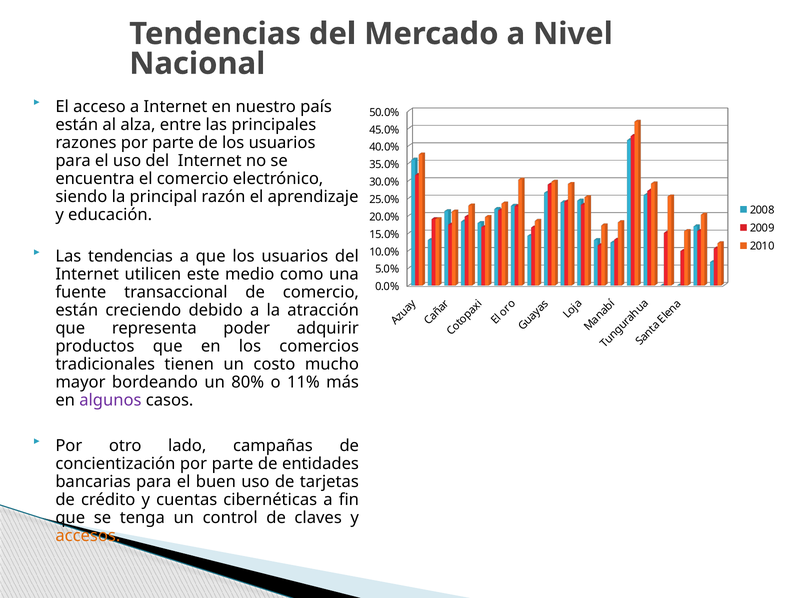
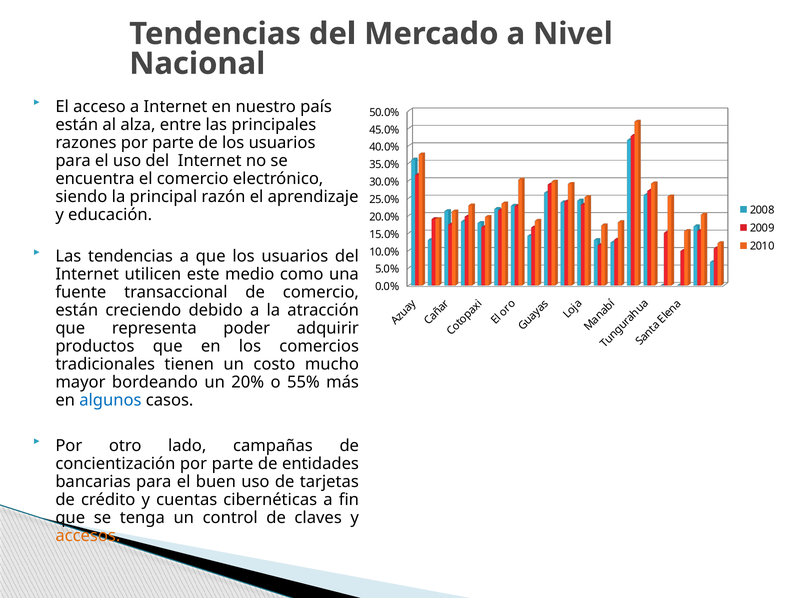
80%: 80% -> 20% (248, 382)
11%: 11% -> 55% (303, 382)
algunos colour: purple -> blue (110, 400)
